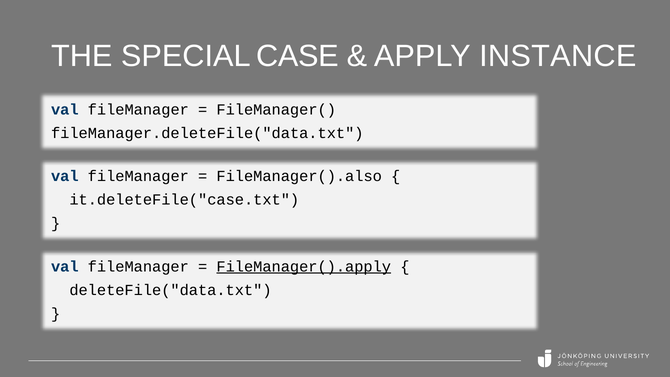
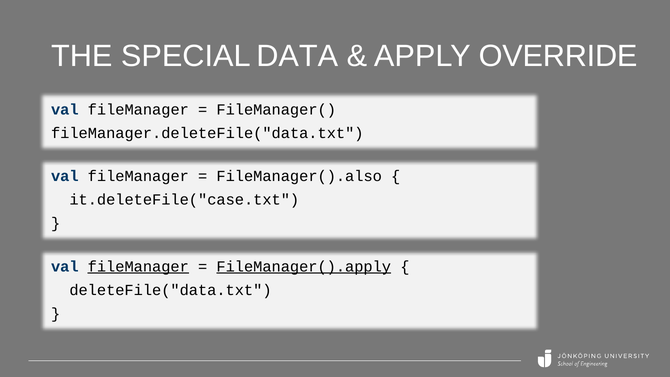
CASE: CASE -> DATA (297, 56)
INSTANCE: INSTANCE -> OVERRIDE (558, 56)
fileManager underline: none -> present (138, 266)
